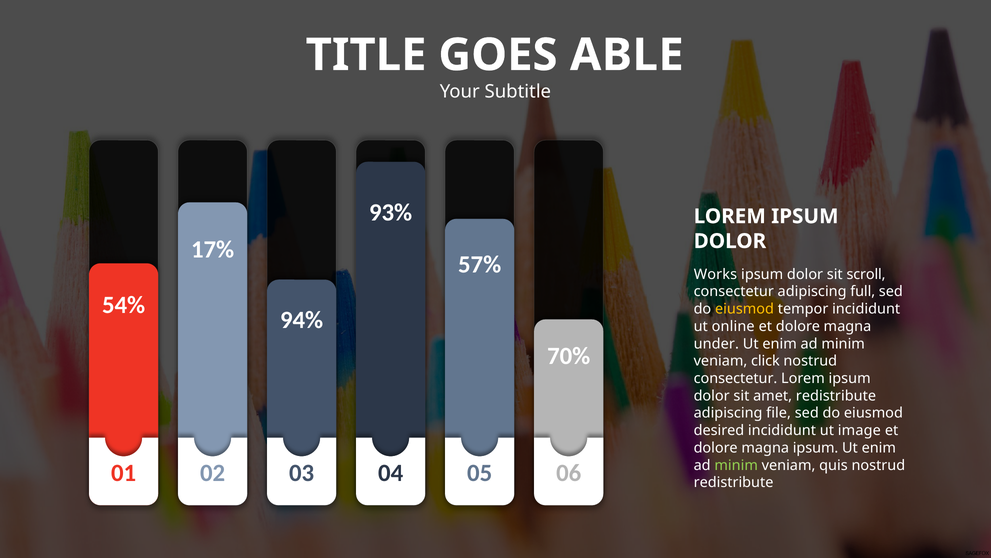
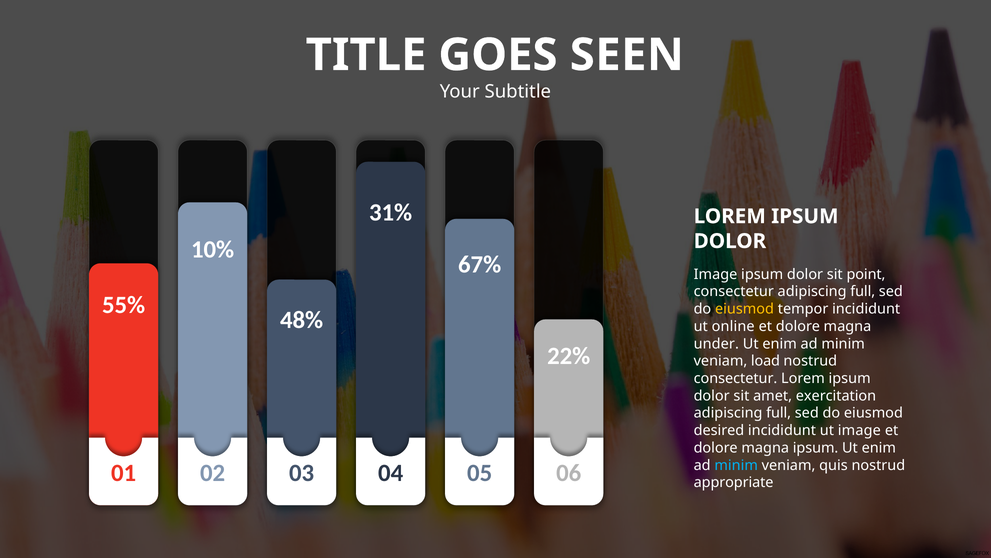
ABLE: ABLE -> SEEN (627, 55)
93%: 93% -> 31% (391, 212)
17%: 17% -> 10% (213, 249)
57%: 57% -> 67% (480, 264)
Works: Works -> Image (716, 274)
scroll: scroll -> point (866, 274)
54%: 54% -> 55% (124, 305)
94%: 94% -> 48% (302, 319)
70%: 70% -> 22% (569, 356)
click: click -> load (765, 361)
amet redistribute: redistribute -> exercitation (836, 395)
file: file -> full (779, 413)
minim colour: light green -> light blue (736, 465)
redistribute: redistribute -> appropriate (734, 482)
